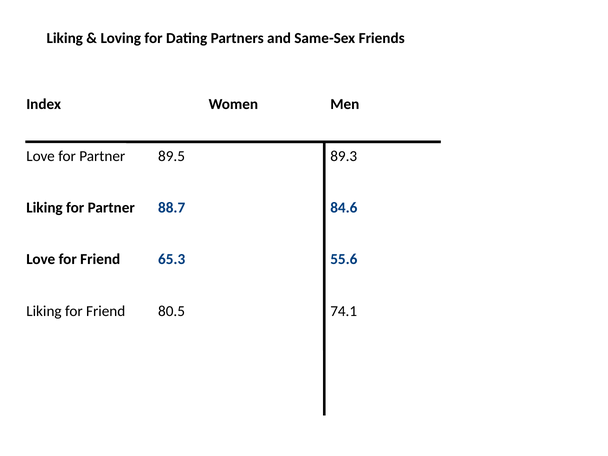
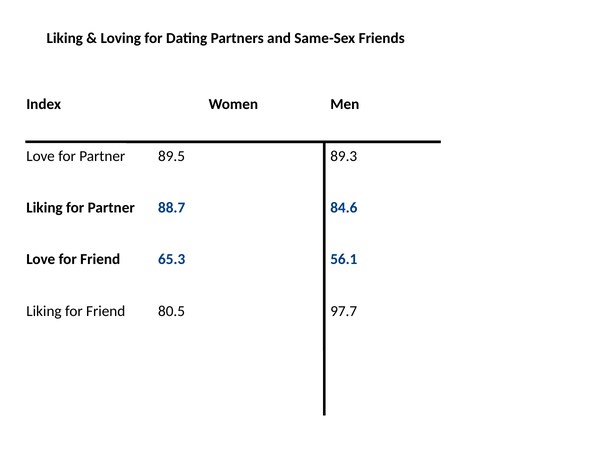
55.6: 55.6 -> 56.1 (344, 259)
74.1: 74.1 -> 97.7 (344, 311)
